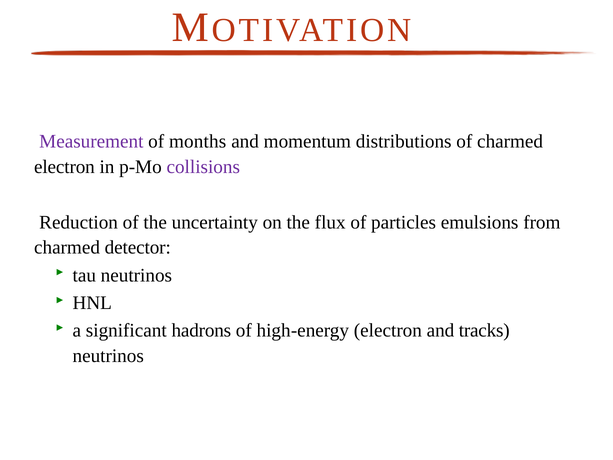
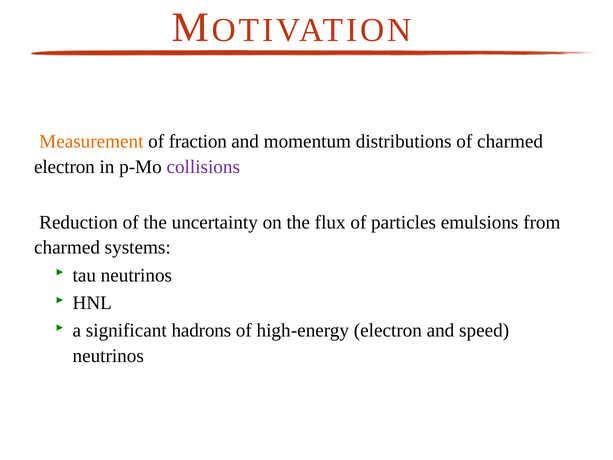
Measurement colour: purple -> orange (91, 141)
months: months -> fraction (198, 141)
detector: detector -> systems (138, 247)
tracks: tracks -> speed (484, 330)
